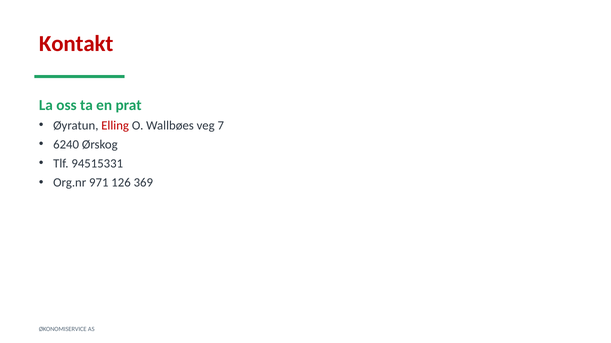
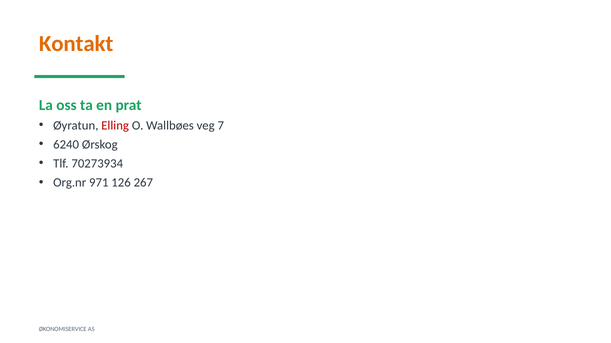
Kontakt colour: red -> orange (76, 44)
94515331: 94515331 -> 70273934 (97, 164)
369: 369 -> 267 (143, 183)
